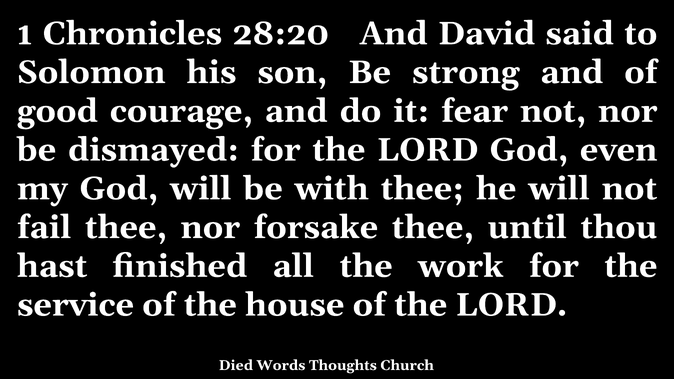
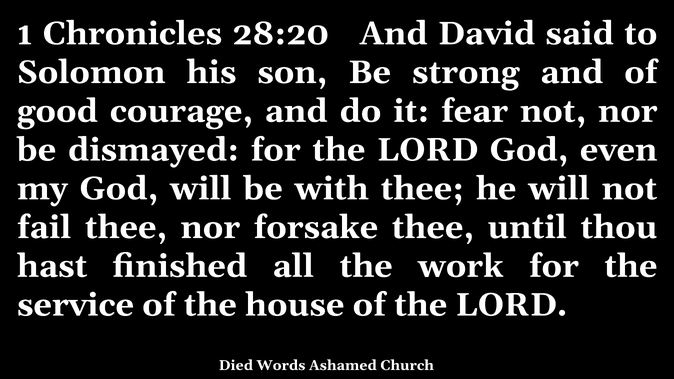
Thoughts: Thoughts -> Ashamed (343, 365)
